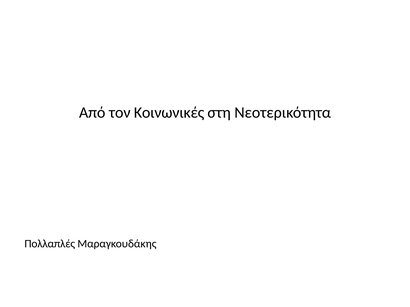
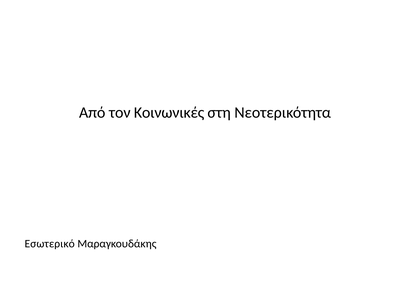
Πολλαπλές: Πολλαπλές -> Εσωτερικό (50, 244)
